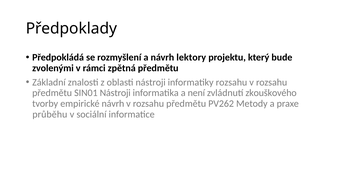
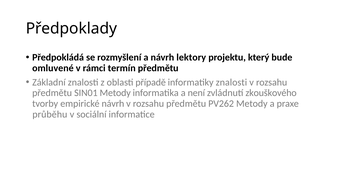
zvolenými: zvolenými -> omluvené (53, 68)
zpětná: zpětná -> termín (122, 68)
oblasti nástroji: nástroji -> případě (151, 82)
informatiky rozsahu: rozsahu -> znalosti (231, 82)
SIN01 Nástroji: Nástroji -> Metody (115, 93)
